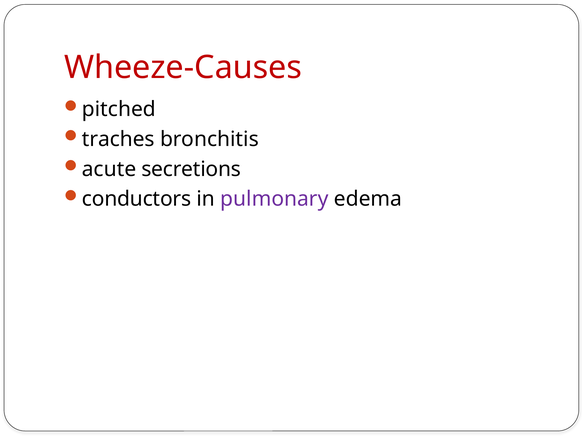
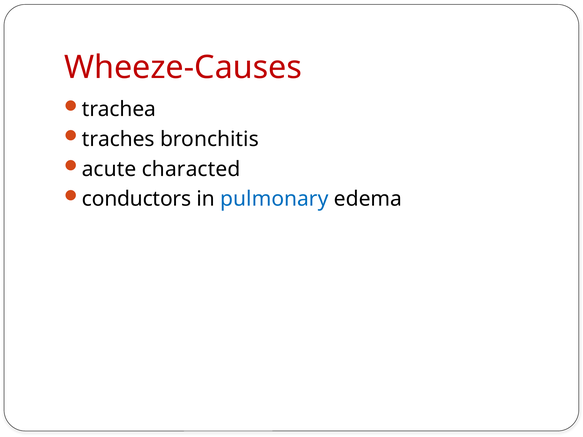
pitched: pitched -> trachea (119, 109)
secretions: secretions -> characted (191, 169)
pulmonary colour: purple -> blue (274, 199)
